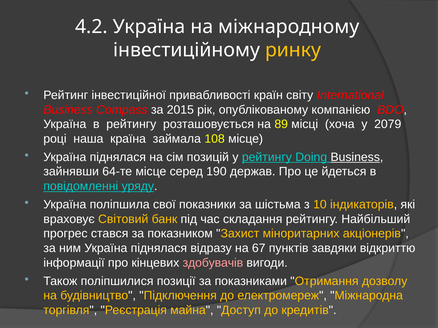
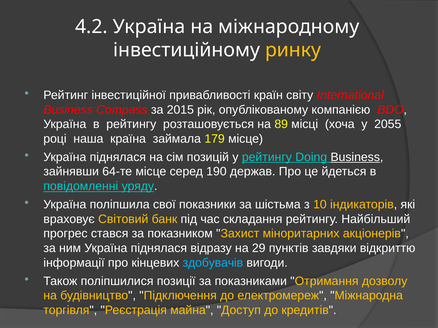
2079: 2079 -> 2055 (388, 124)
108: 108 -> 179 (215, 139)
67: 67 -> 29 (259, 249)
здобувачів colour: pink -> light blue (213, 263)
